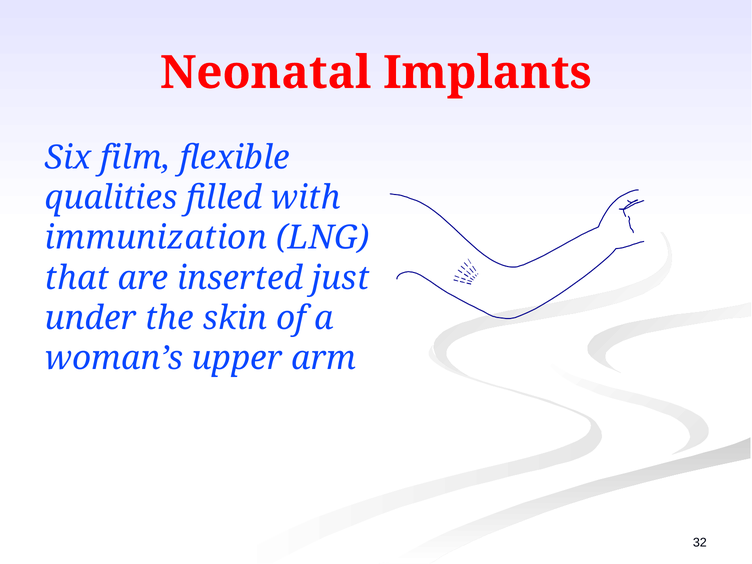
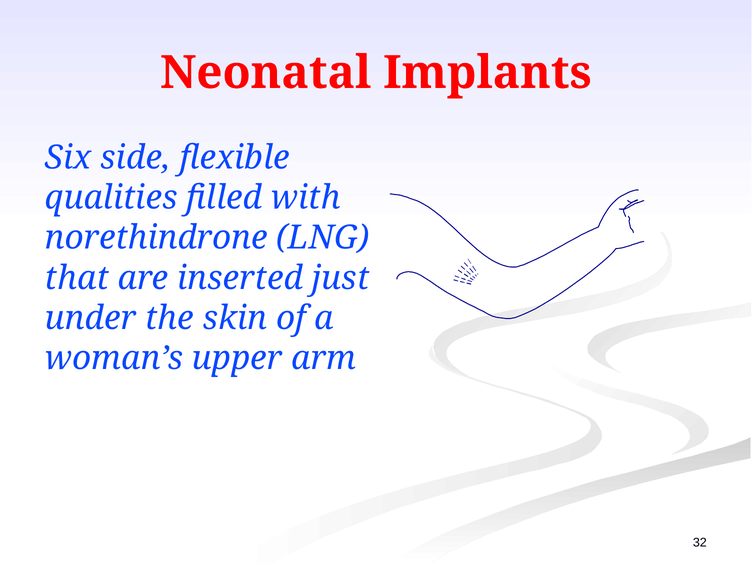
film: film -> side (135, 158)
immunization: immunization -> norethindrone (156, 238)
